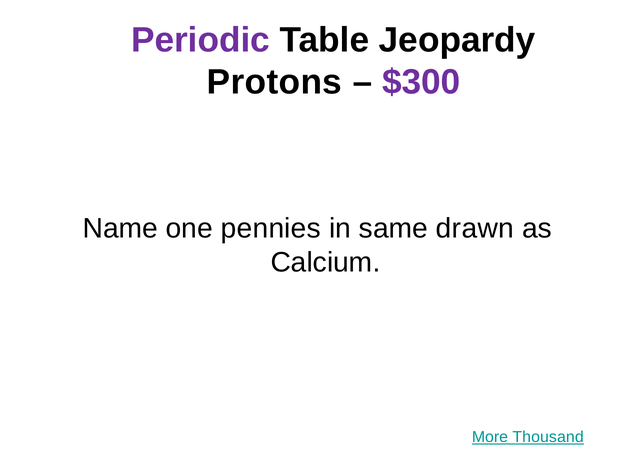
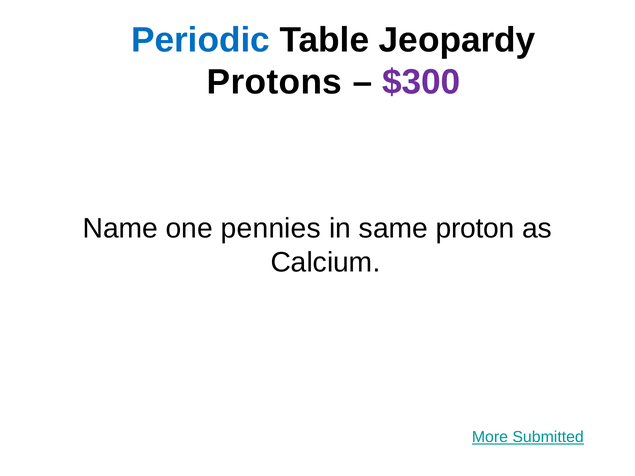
Periodic colour: purple -> blue (200, 40)
drawn: drawn -> proton (475, 228)
Thousand: Thousand -> Submitted (548, 437)
